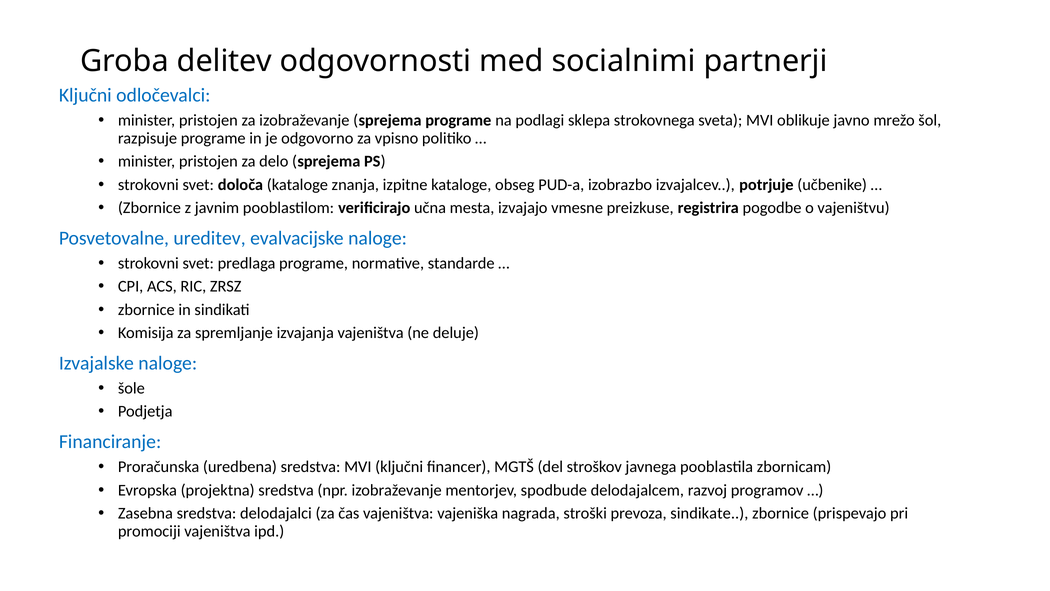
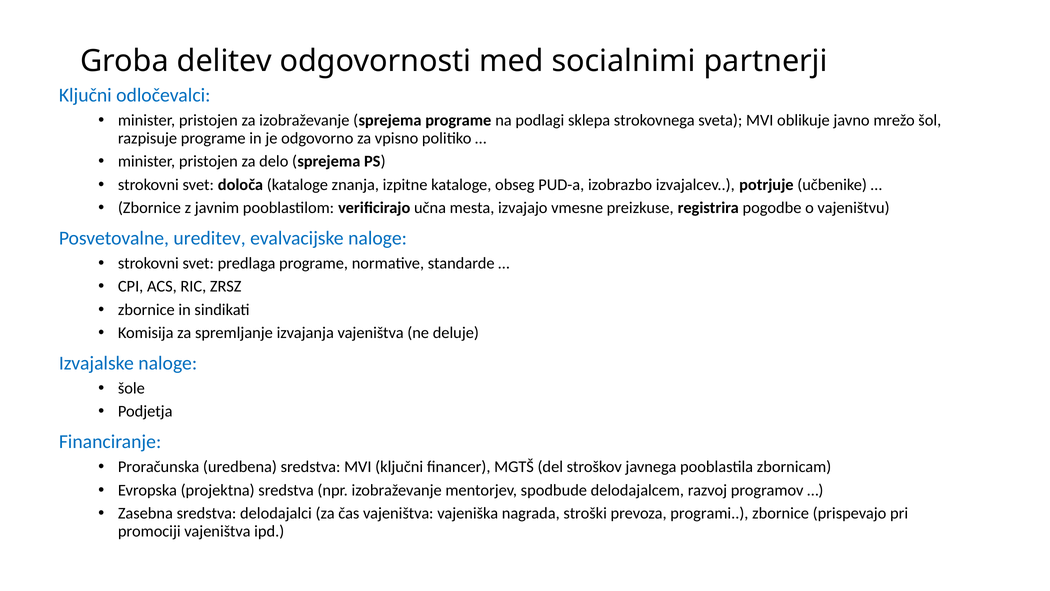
sindikate: sindikate -> programi (709, 513)
